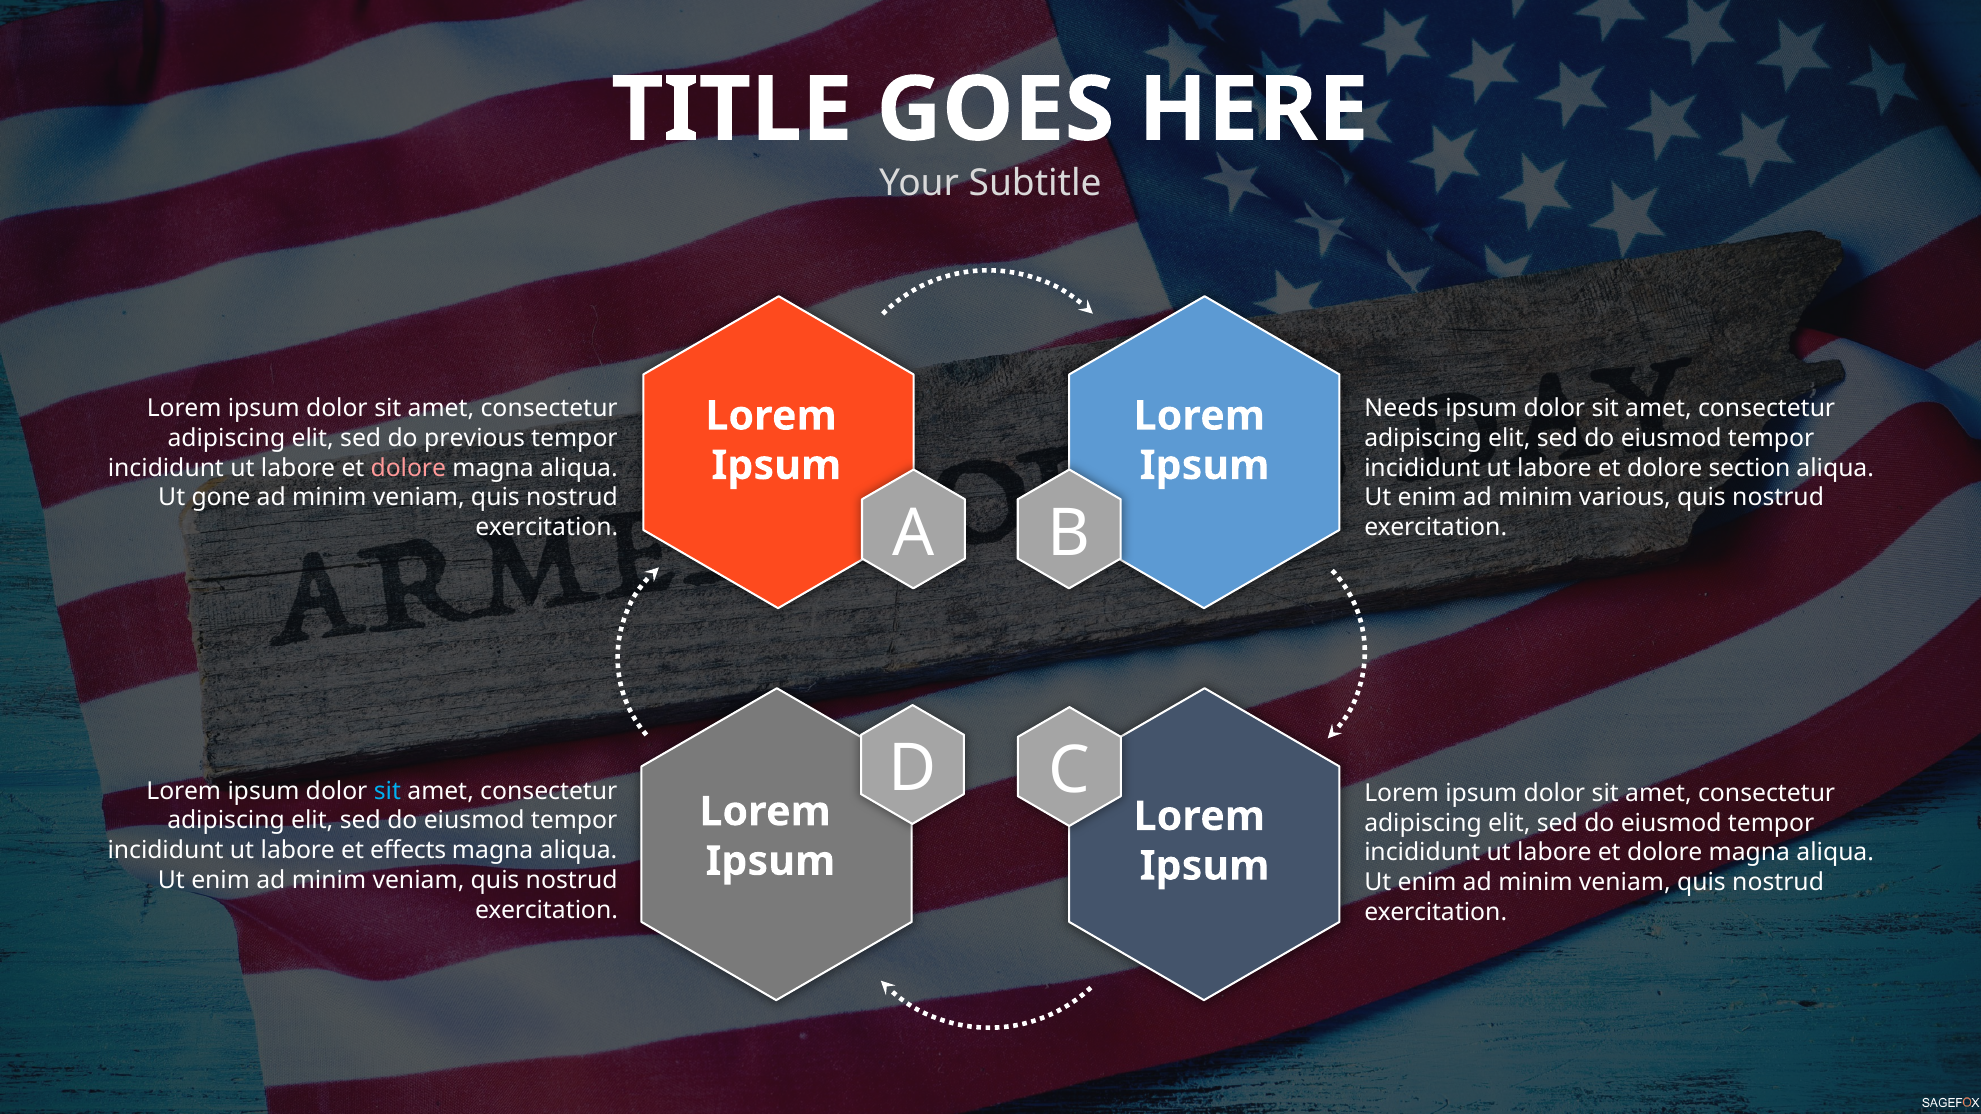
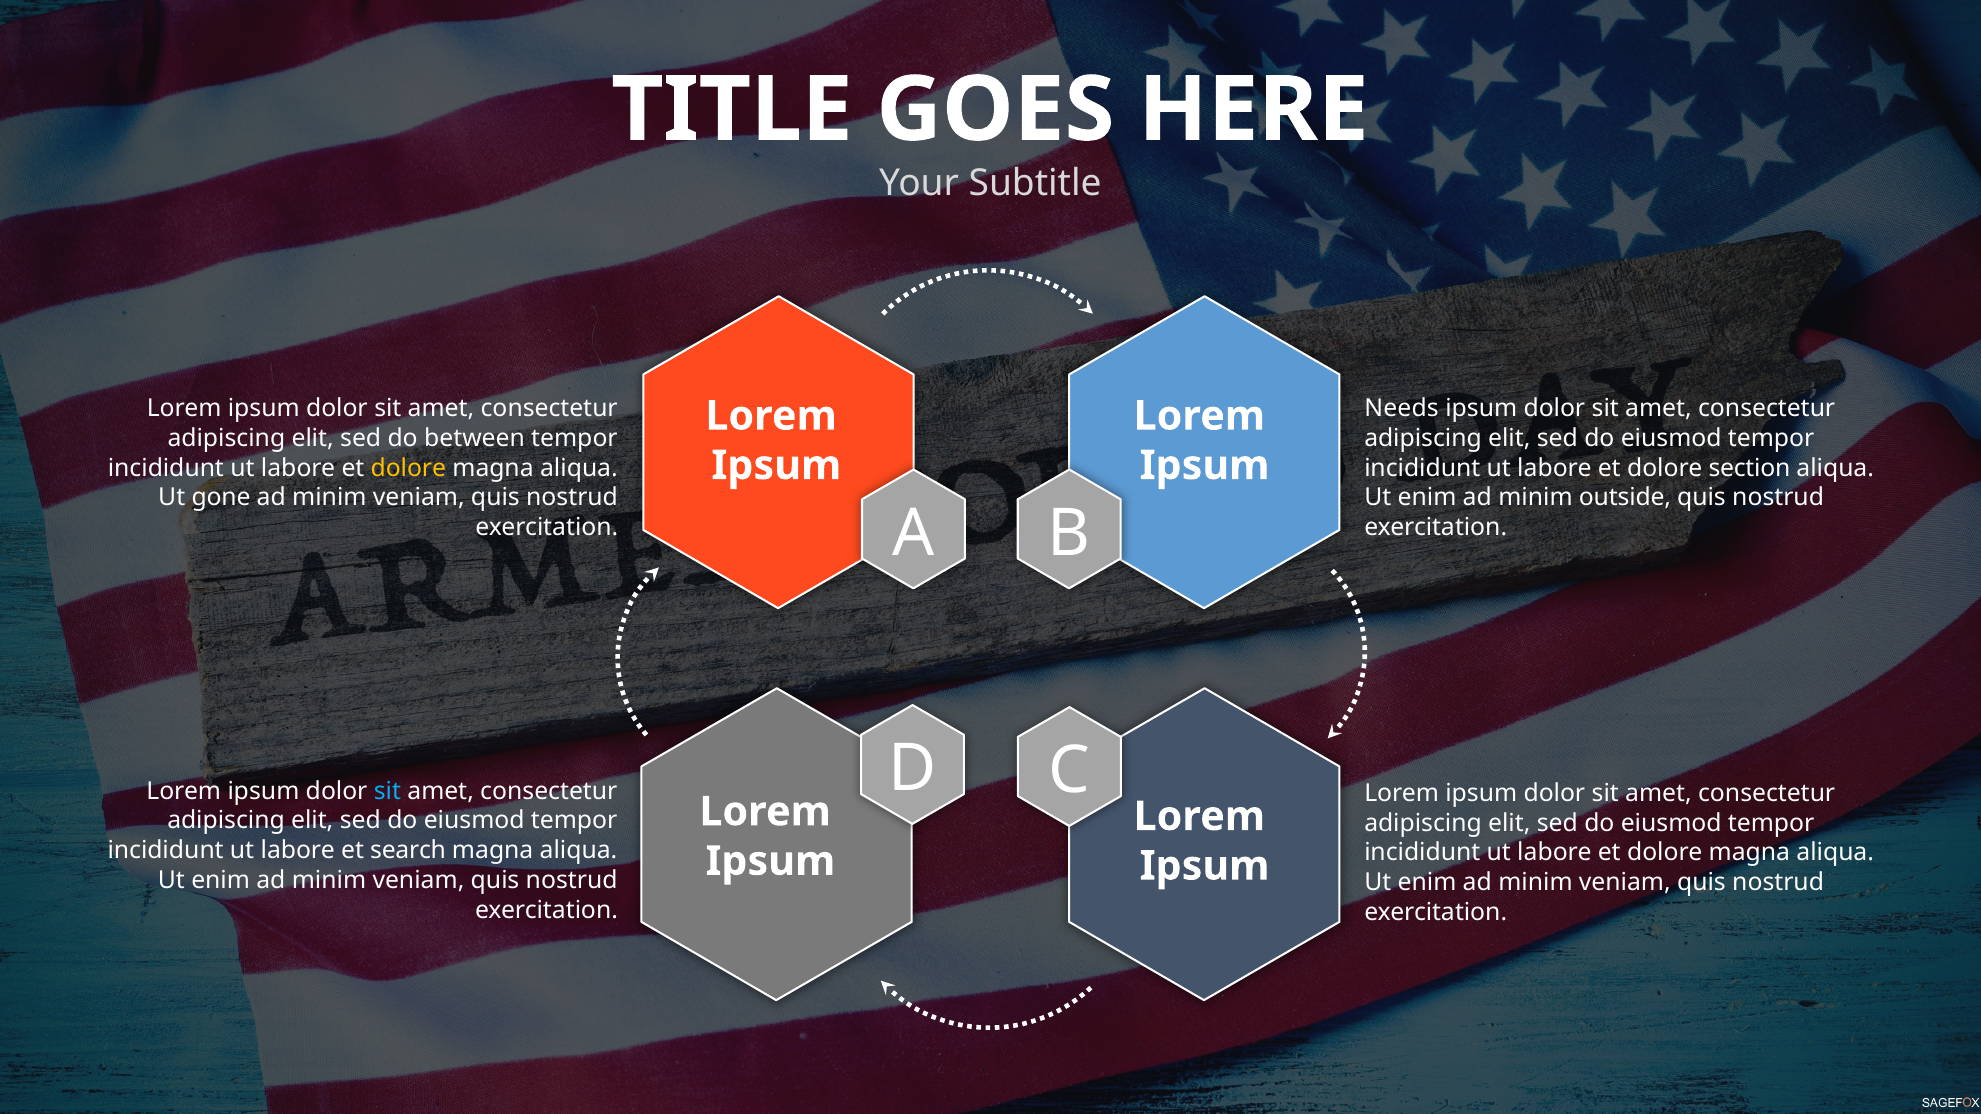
previous: previous -> between (475, 438)
dolore colour: pink -> yellow (408, 468)
various: various -> outside (1625, 498)
effects: effects -> search (408, 851)
